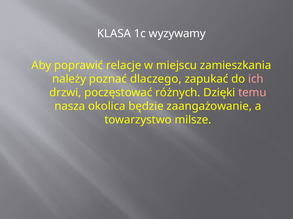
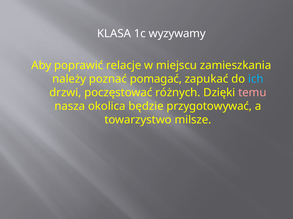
dlaczego: dlaczego -> pomagać (156, 79)
ich colour: pink -> light blue (256, 79)
zaangażowanie: zaangażowanie -> przygotowywać (209, 107)
